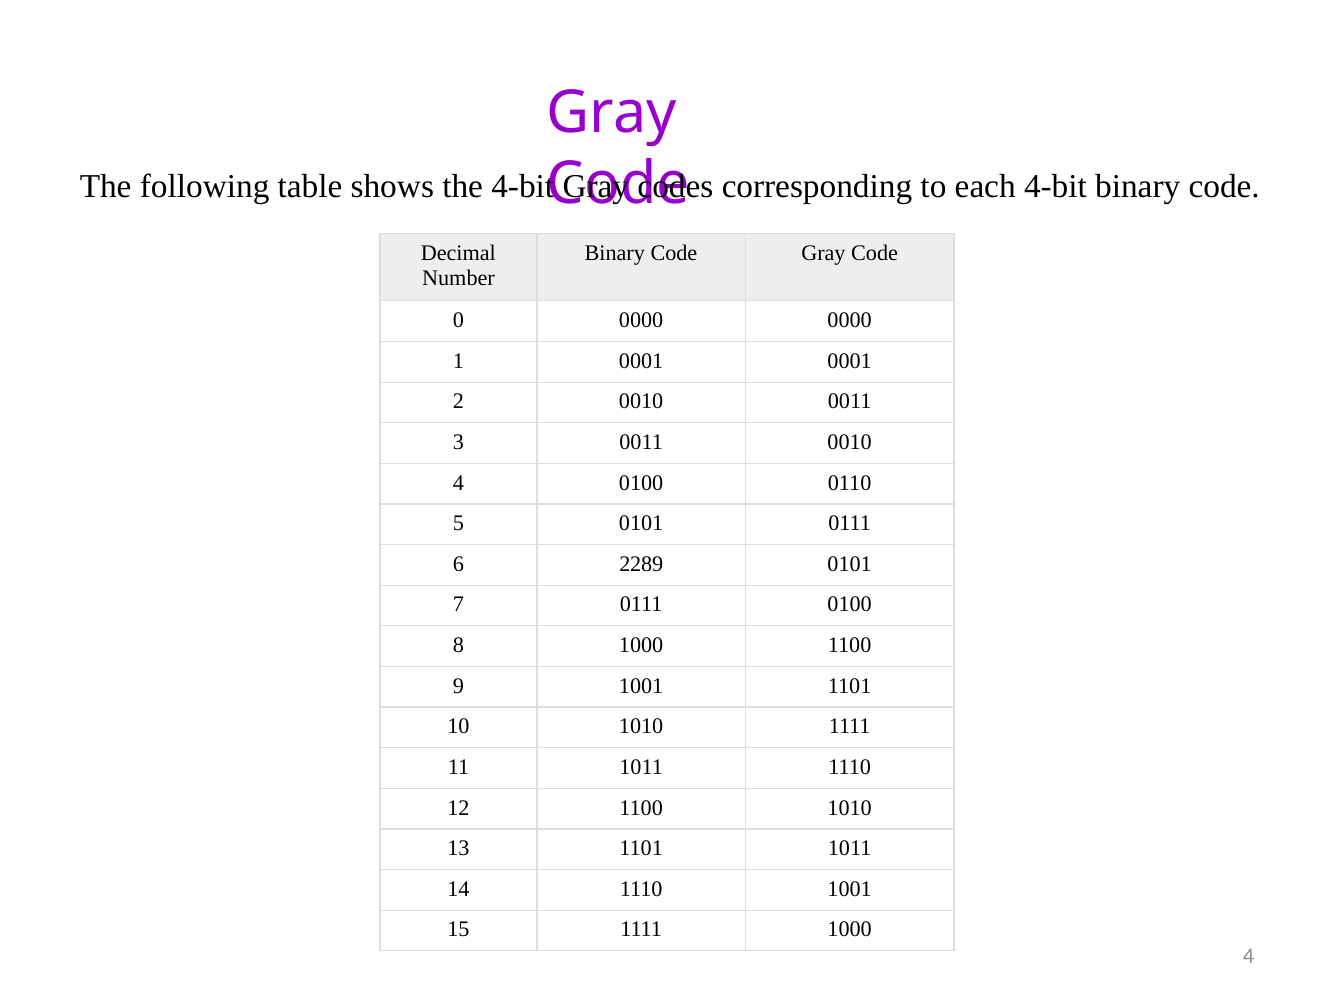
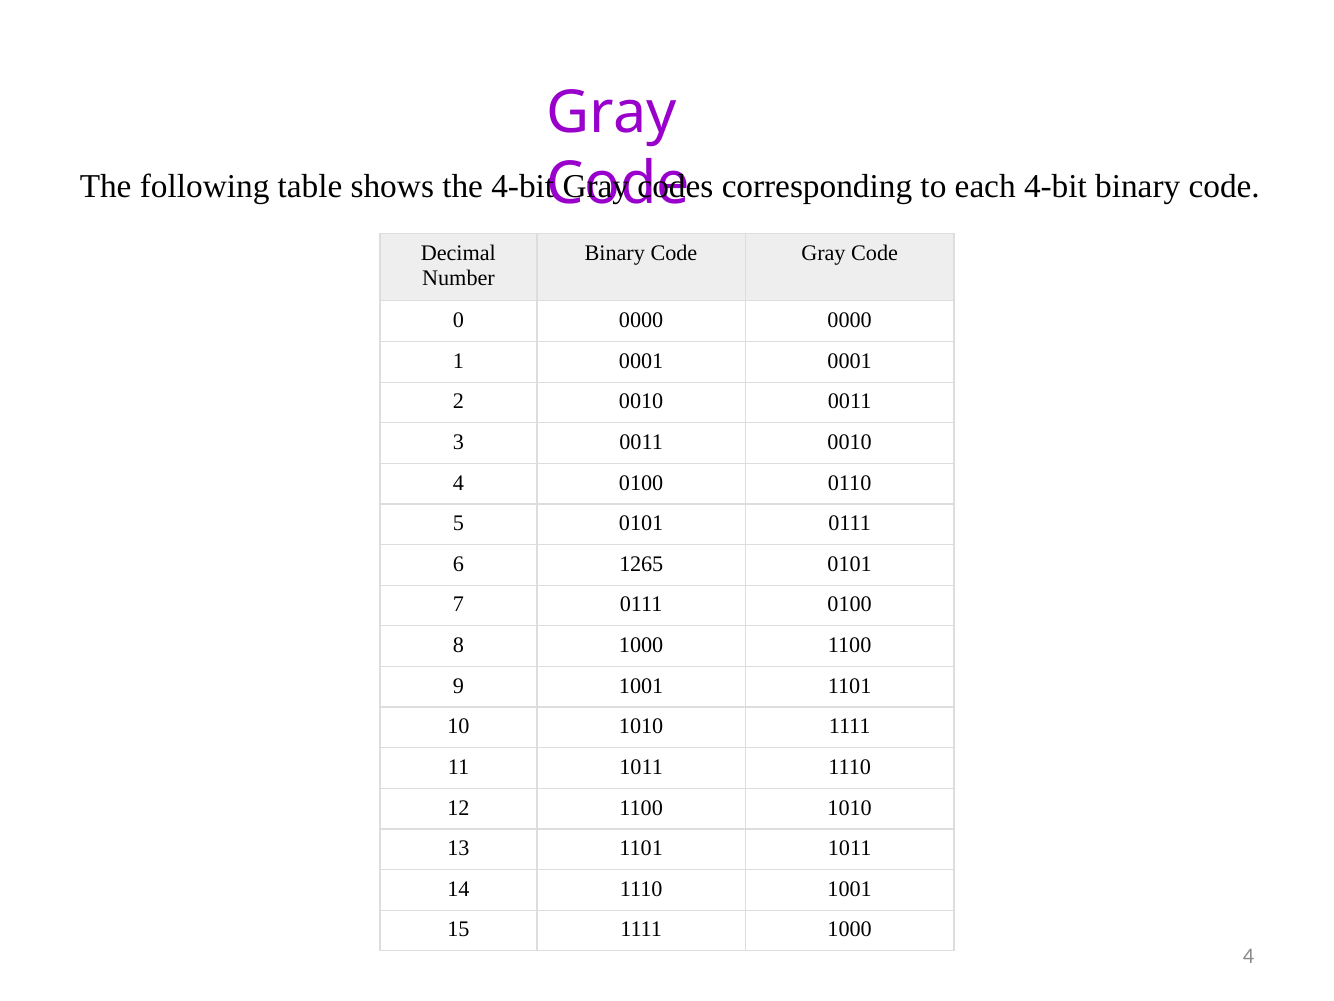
2289: 2289 -> 1265 (641, 564)
